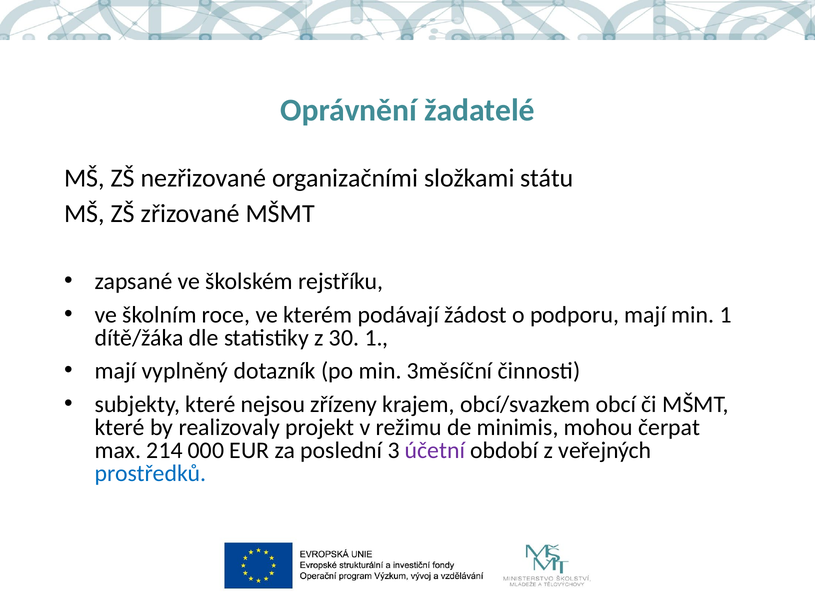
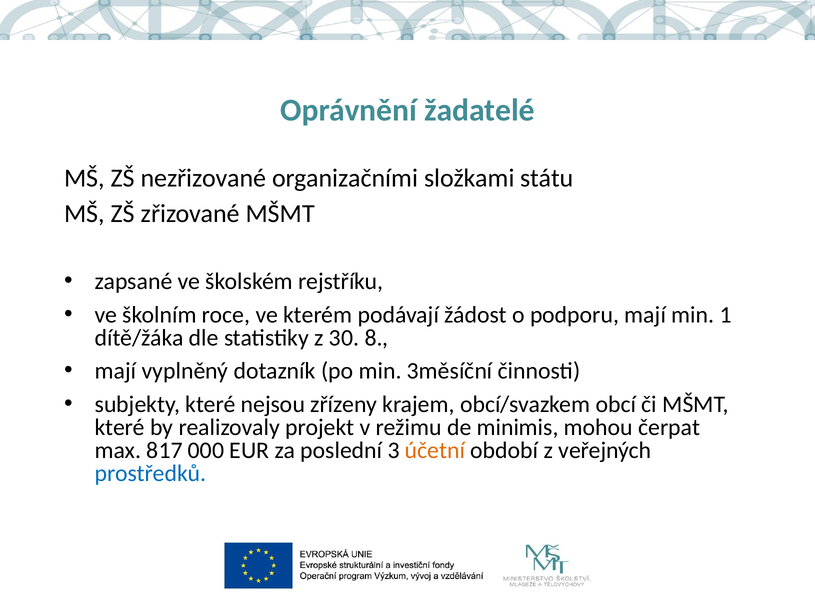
30 1: 1 -> 8 (376, 338)
214: 214 -> 817 (165, 451)
účetní colour: purple -> orange (435, 451)
